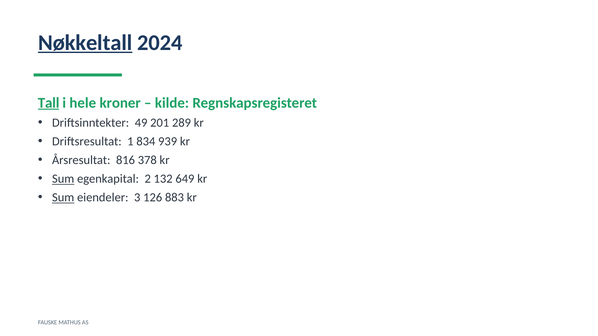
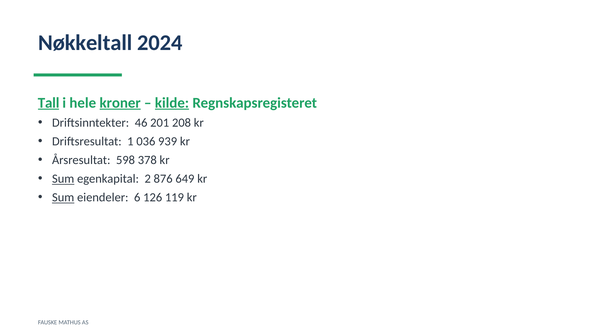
Nøkkeltall underline: present -> none (85, 43)
kroner underline: none -> present (120, 103)
kilde underline: none -> present (172, 103)
49: 49 -> 46 (141, 123)
289: 289 -> 208 (181, 123)
834: 834 -> 036 (146, 142)
816: 816 -> 598 (125, 160)
132: 132 -> 876 (163, 179)
3: 3 -> 6 (137, 198)
883: 883 -> 119 (174, 198)
